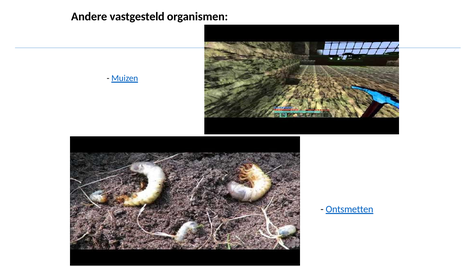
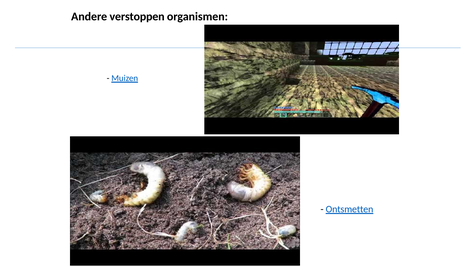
vastgesteld: vastgesteld -> verstoppen (137, 17)
